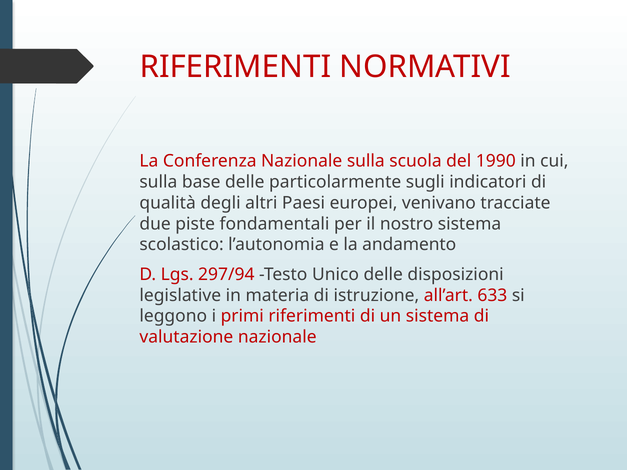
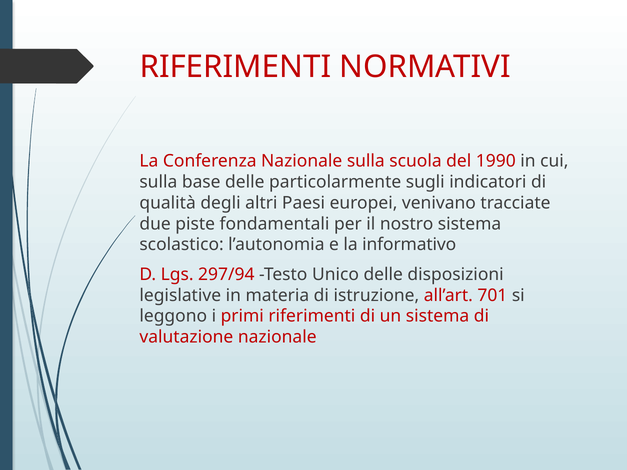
andamento: andamento -> informativo (409, 245)
633: 633 -> 701 (492, 295)
